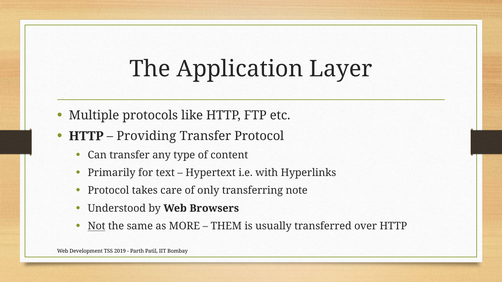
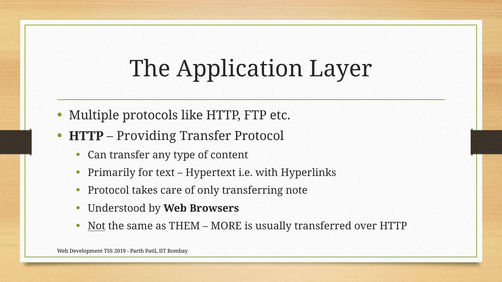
MORE: MORE -> THEM (184, 226)
THEM: THEM -> MORE (226, 226)
